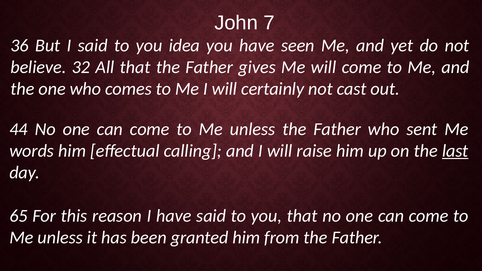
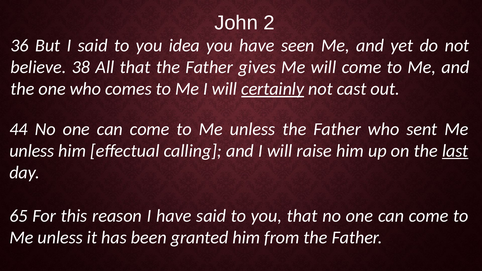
7: 7 -> 2 (269, 23)
32: 32 -> 38 (81, 67)
certainly underline: none -> present (273, 89)
words: words -> unless (32, 151)
